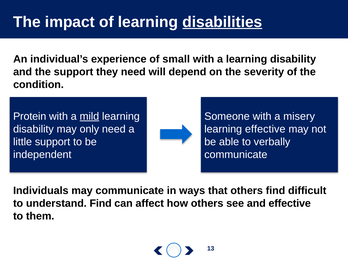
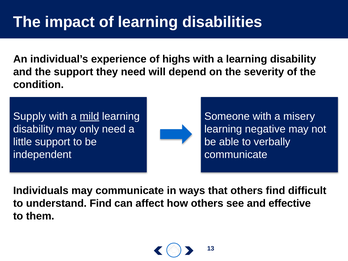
disabilities underline: present -> none (222, 22)
small: small -> highs (176, 59)
Protein: Protein -> Supply (30, 116)
learning effective: effective -> negative (265, 129)
